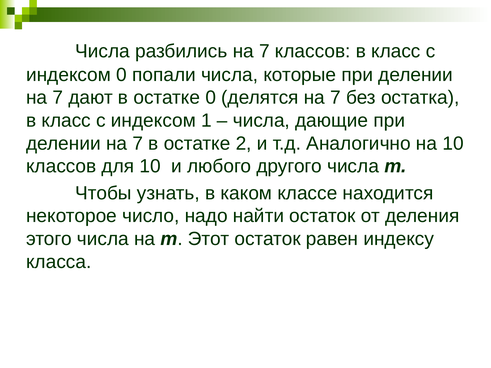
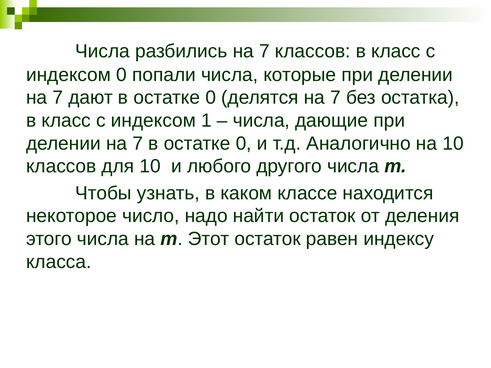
7 в остатке 2: 2 -> 0 (244, 144)
